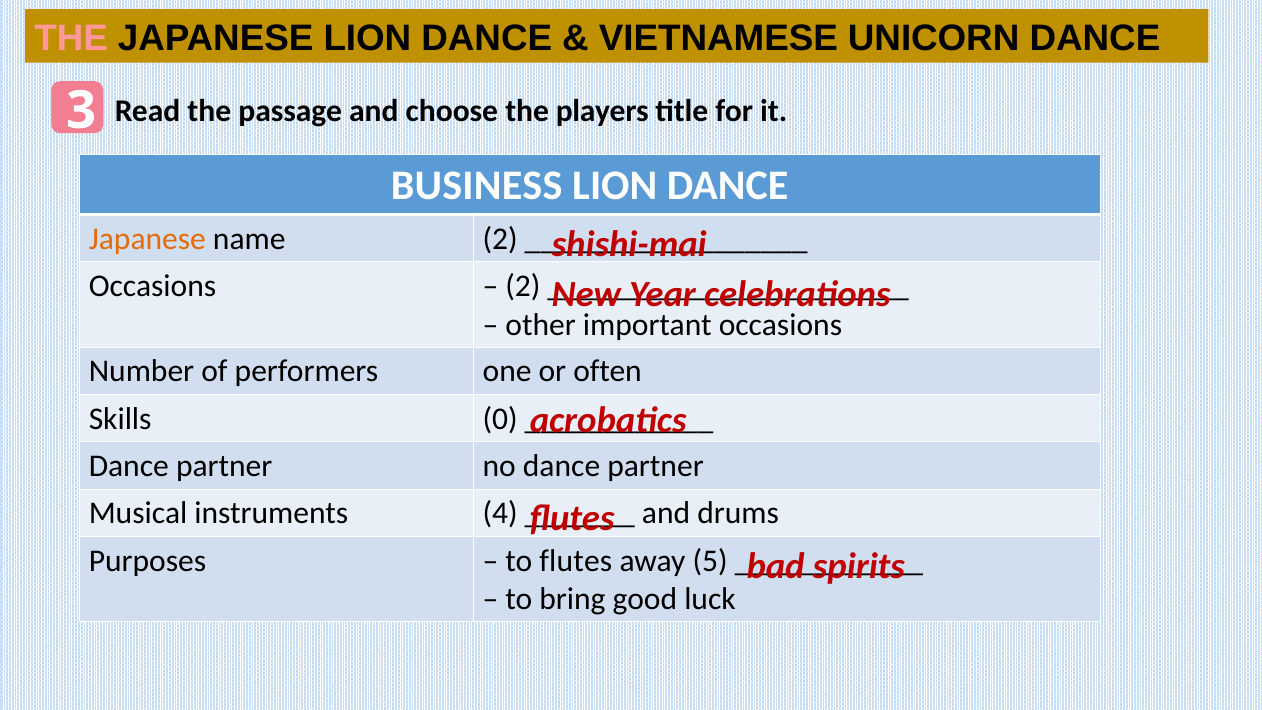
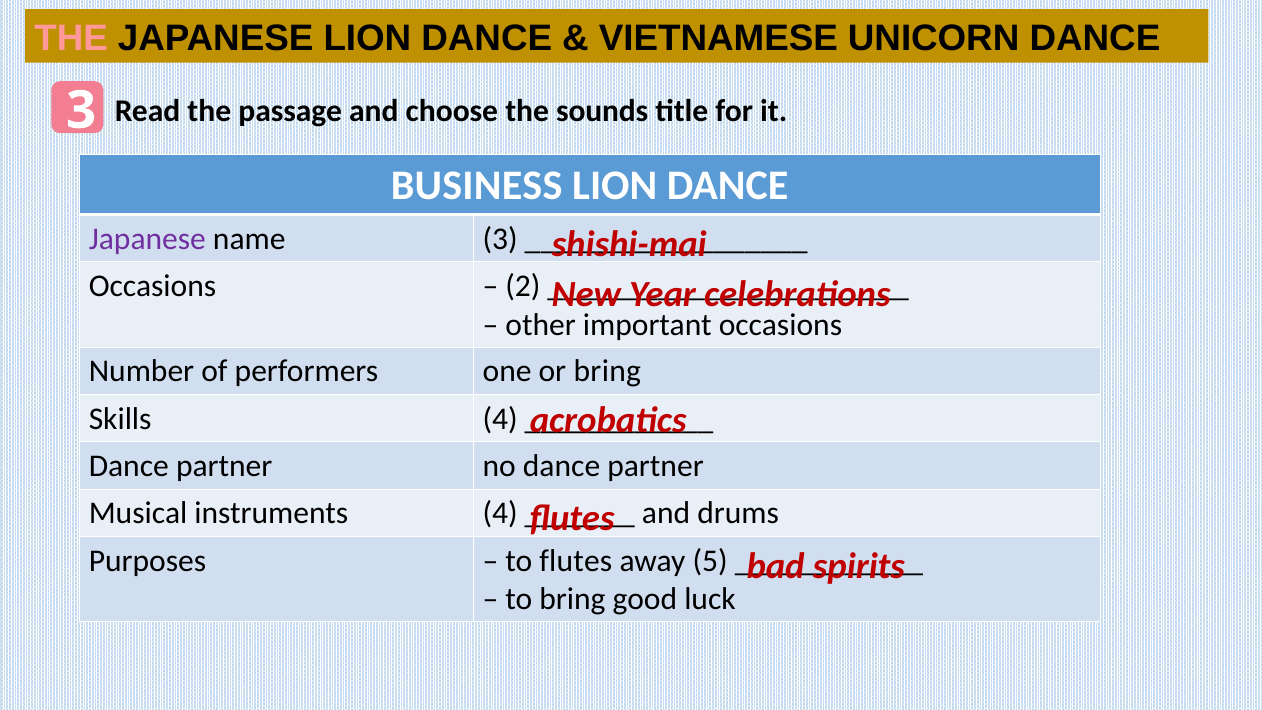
players: players -> sounds (602, 111)
Japanese colour: orange -> purple (147, 239)
name 2: 2 -> 3 (500, 239)
or often: often -> bring (607, 371)
Skills 0: 0 -> 4 (500, 419)
